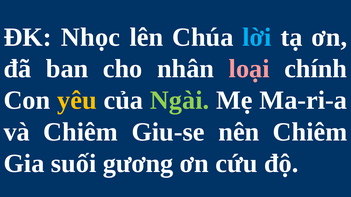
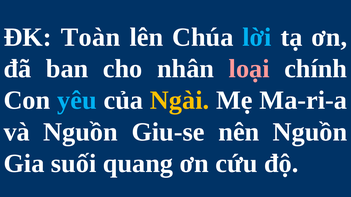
Nhọc: Nhọc -> Toàn (91, 37)
yêu colour: yellow -> light blue (77, 101)
Ngài colour: light green -> yellow (180, 101)
và Chiêm: Chiêm -> Nguồn (80, 132)
nên Chiêm: Chiêm -> Nguồn (310, 132)
gương: gương -> quang (138, 164)
